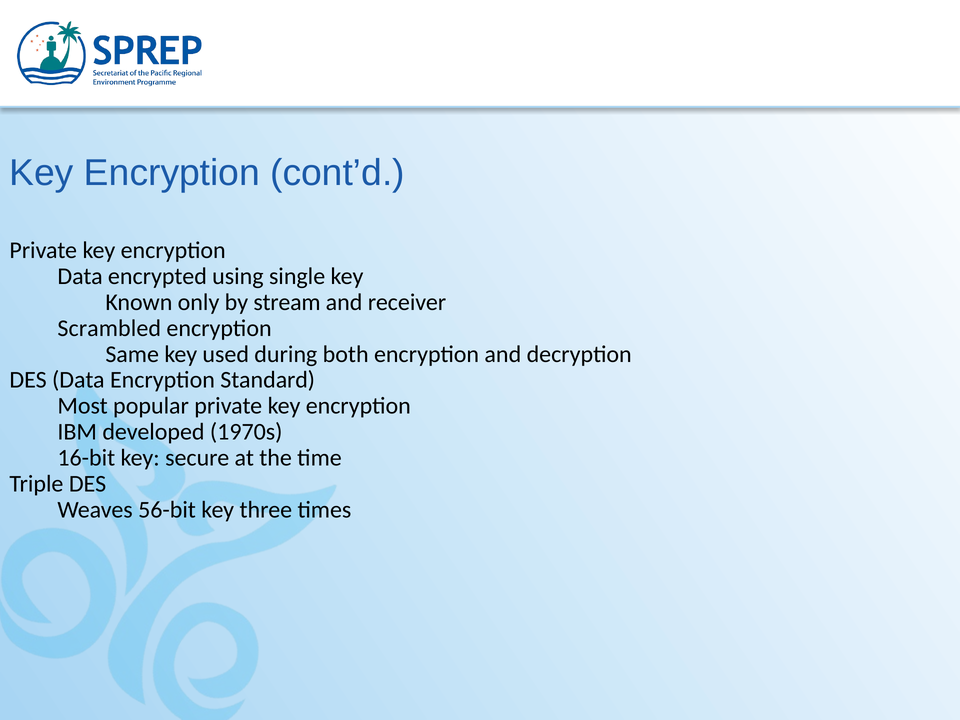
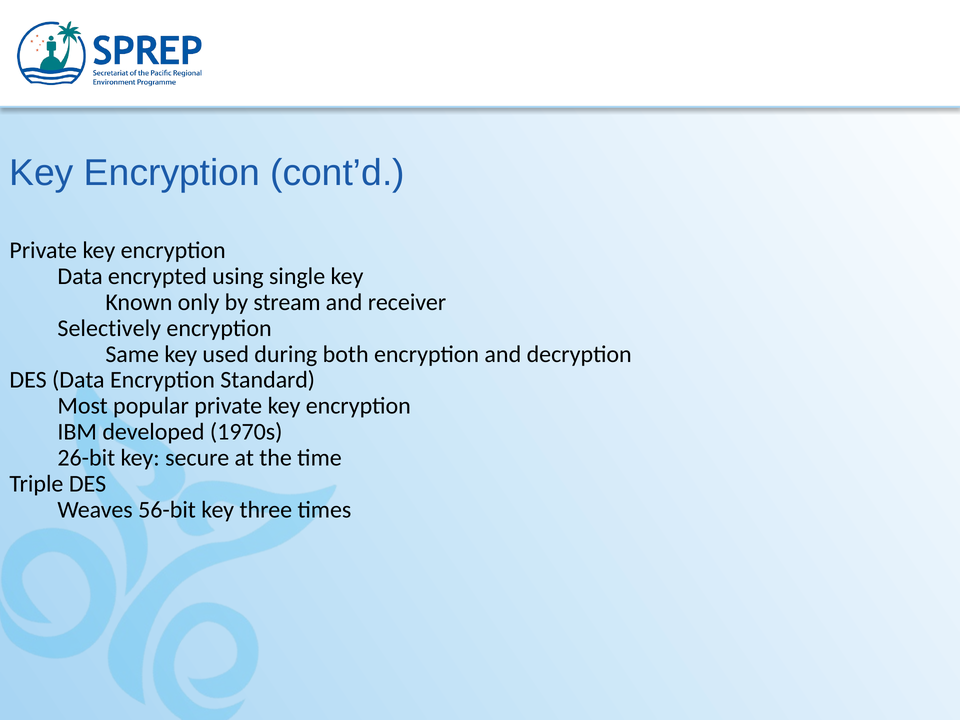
Scrambled: Scrambled -> Selectively (109, 328)
16-bit: 16-bit -> 26-bit (86, 458)
